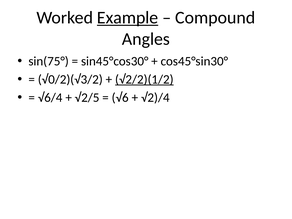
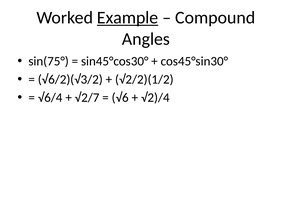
√0/2)(√3/2: √0/2)(√3/2 -> √6/2)(√3/2 (70, 79)
√2/2)(1/2 underline: present -> none (144, 79)
√2/5: √2/5 -> √2/7 (87, 98)
